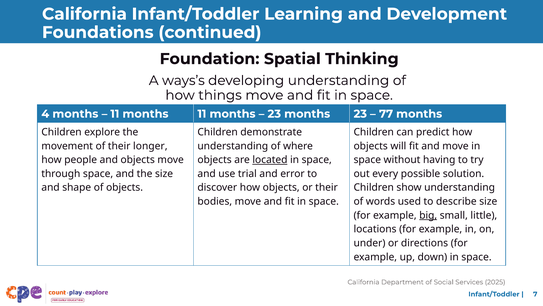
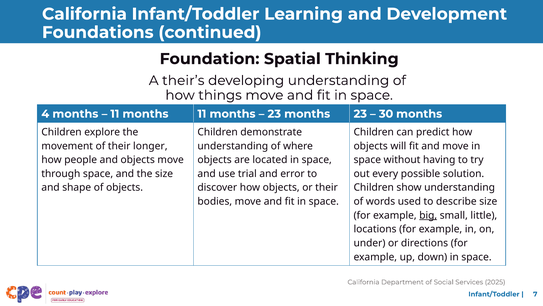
ways’s: ways’s -> their’s (183, 80)
77: 77 -> 30 (386, 114)
located underline: present -> none (270, 160)
